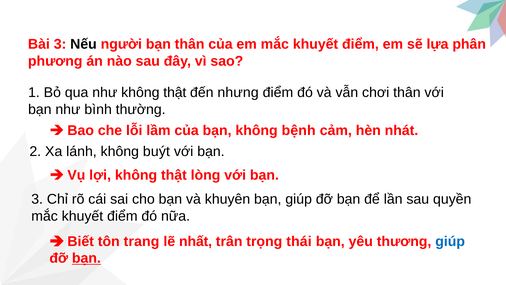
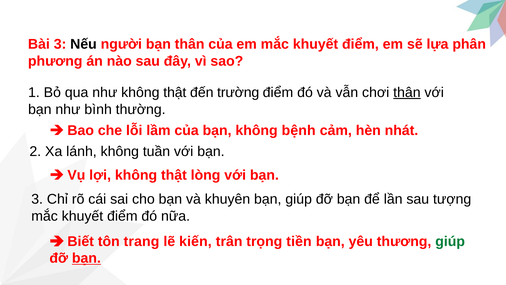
nhưng: nhưng -> trường (238, 92)
thân underline: none -> present (407, 92)
buýt: buýt -> tuần (156, 151)
quyền: quyền -> tượng (452, 199)
nhất: nhất -> kiến (195, 241)
thái: thái -> tiền (299, 241)
giúp colour: blue -> green (450, 241)
